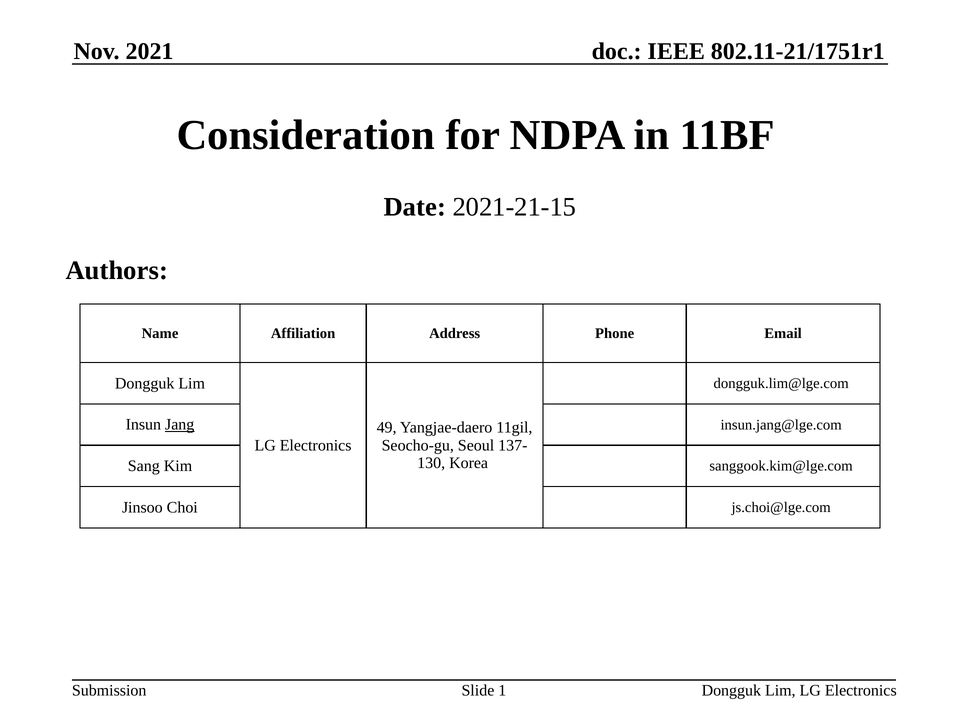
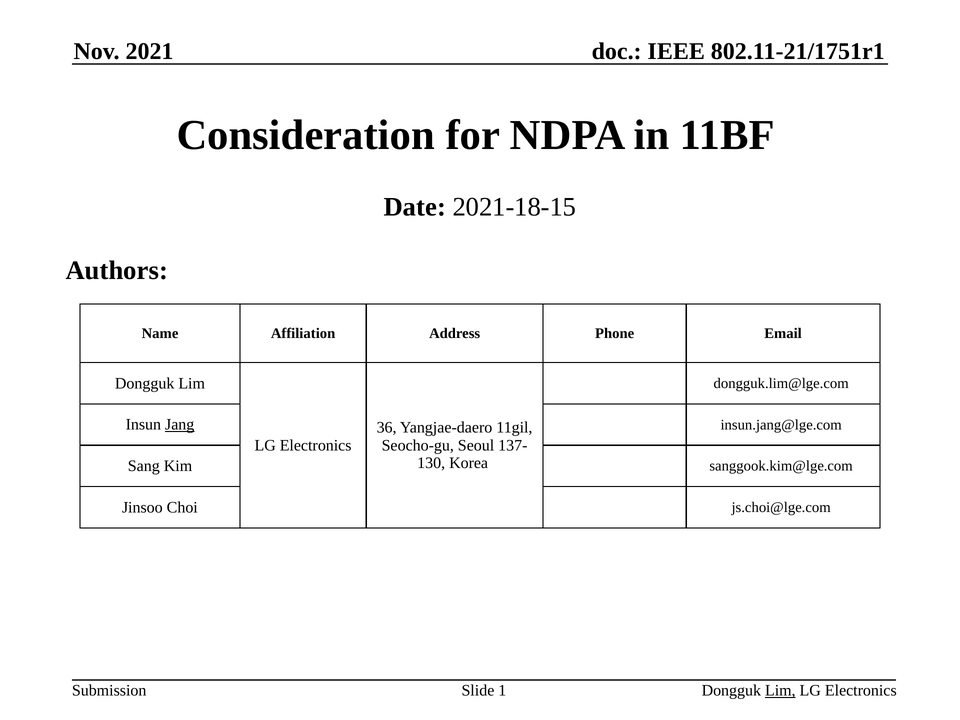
2021-21-15: 2021-21-15 -> 2021-18-15 (514, 207)
49: 49 -> 36 (387, 428)
Lim underline: none -> present (780, 691)
